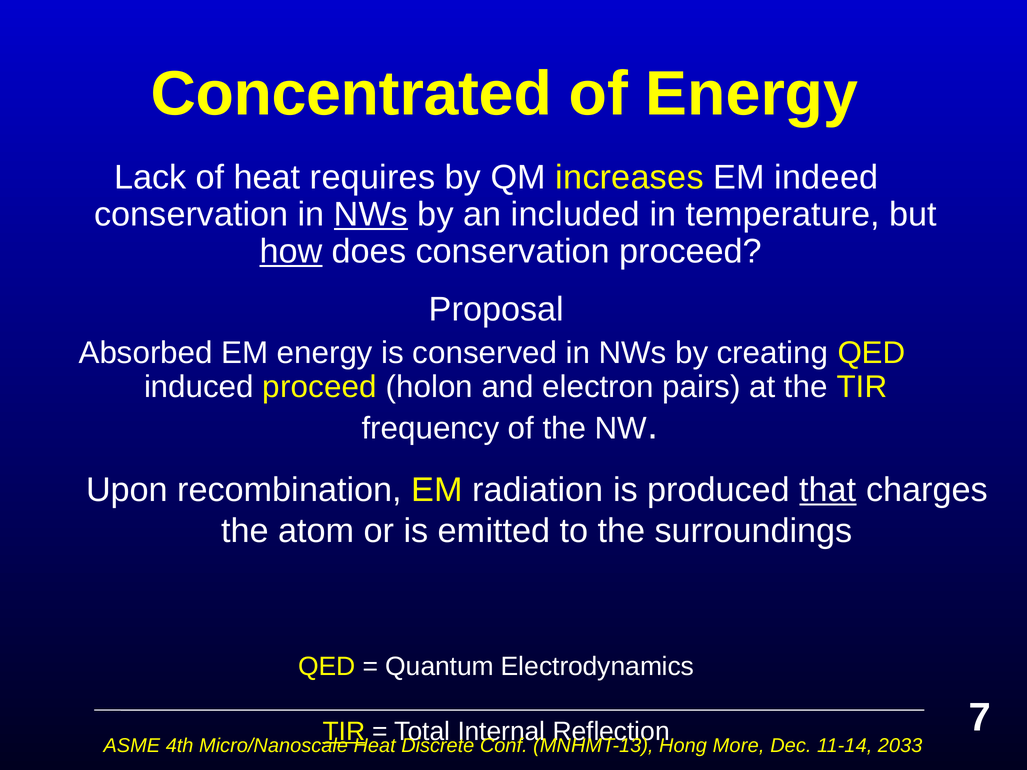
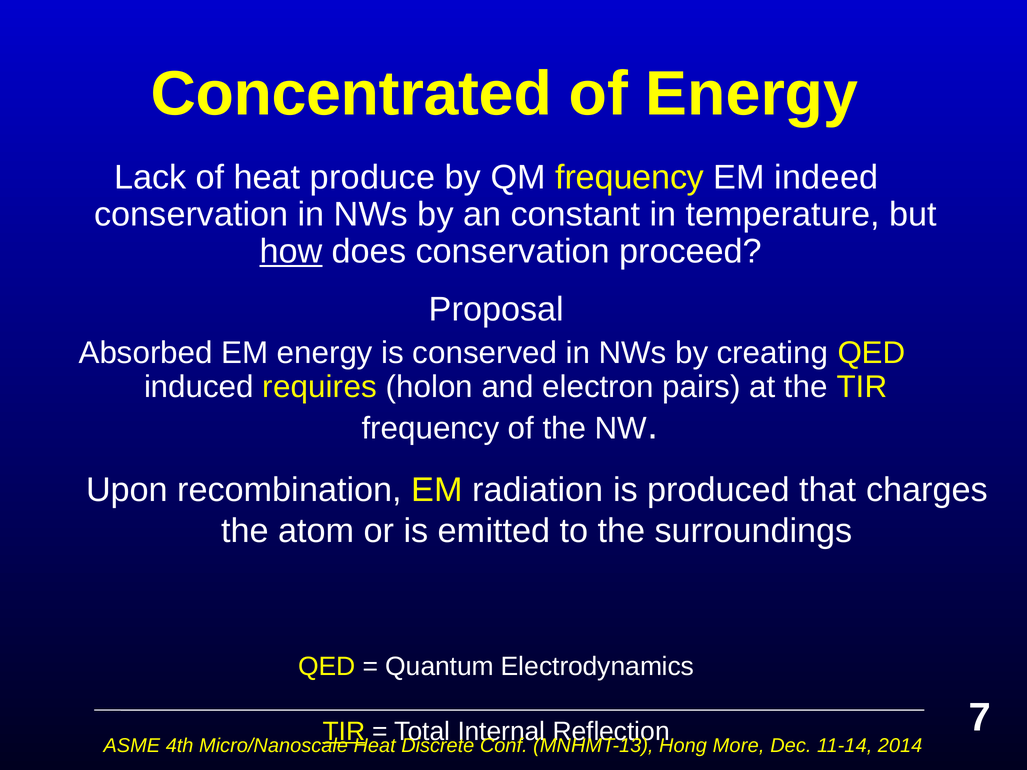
requires: requires -> produce (373, 177)
QM increases: increases -> frequency (630, 177)
NWs underline: present -> none (371, 214)
included: included -> constant (575, 214)
induced proceed: proceed -> requires (320, 387)
that underline: present -> none (828, 490)
2033: 2033 -> 2014 (900, 746)
